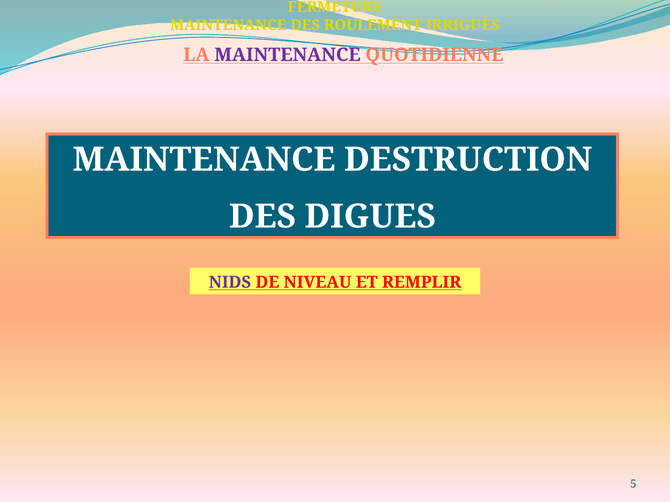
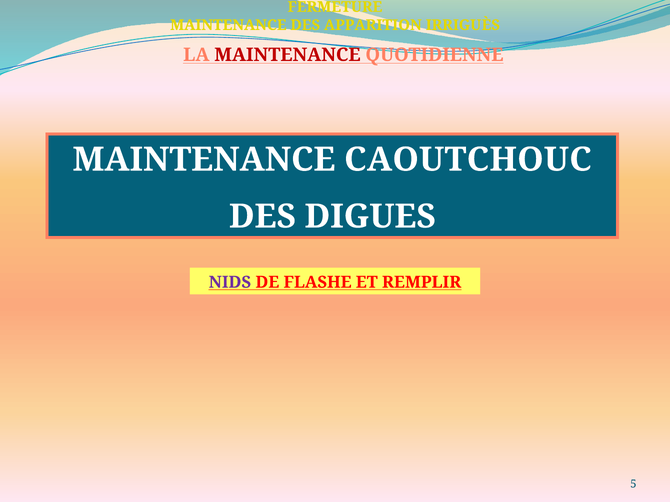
ROULEMENT: ROULEMENT -> APPARITION (373, 25)
MAINTENANCE colour: purple -> red (287, 55)
DESTRUCTION: DESTRUCTION -> CAOUTCHOUC (468, 160)
NIVEAU: NIVEAU -> FLASHE (318, 282)
